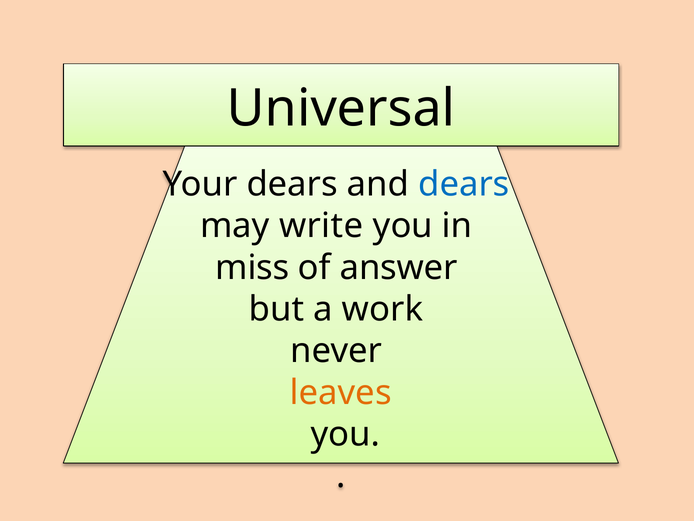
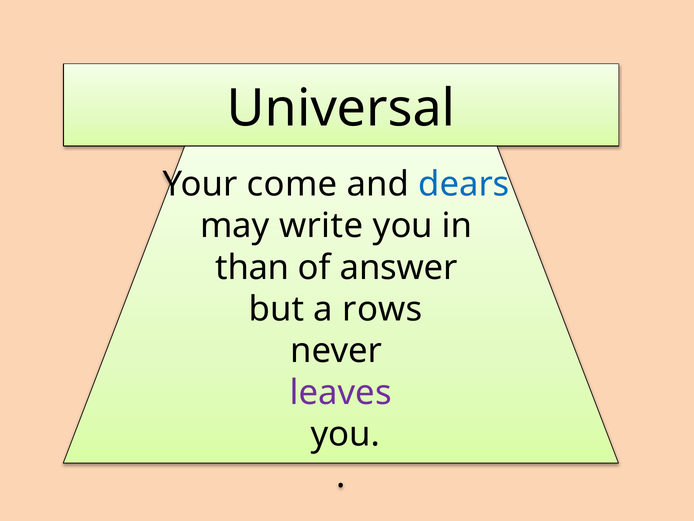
Your dears: dears -> come (292, 184)
miss: miss -> than (252, 267)
work: work -> rows (382, 309)
leaves colour: orange -> purple (341, 392)
